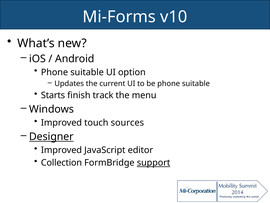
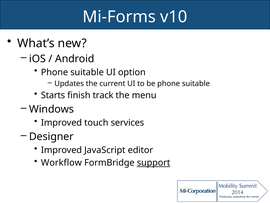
sources: sources -> services (127, 122)
Designer underline: present -> none (51, 136)
Collection: Collection -> Workflow (61, 162)
